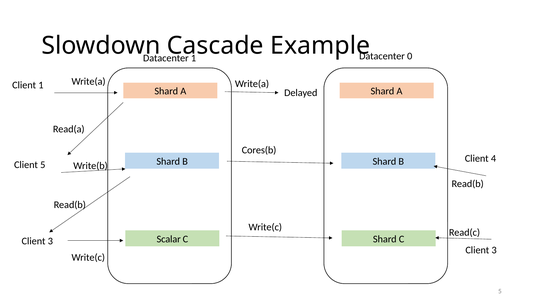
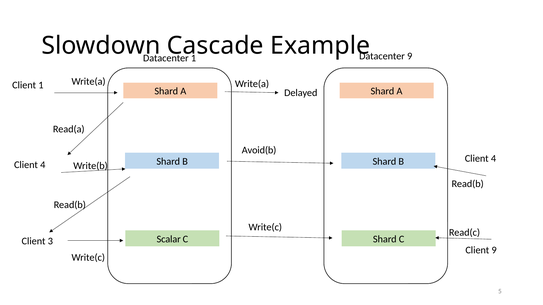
Datacenter 0: 0 -> 9 (410, 56)
Cores(b: Cores(b -> Avoid(b (259, 150)
5: 5 -> 4 (43, 165)
3: 3 -> 9 (494, 251)
